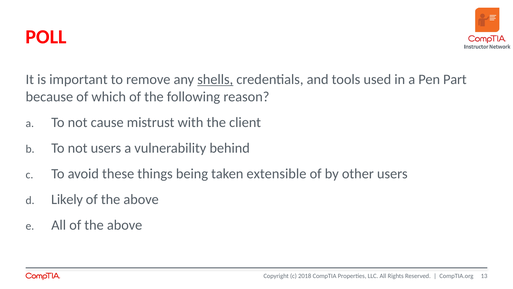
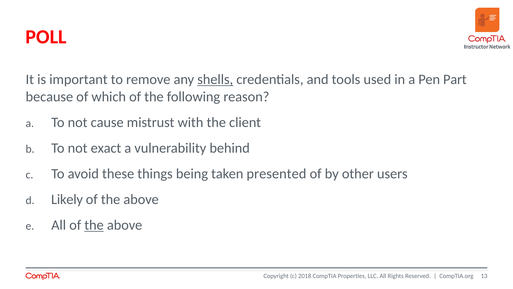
not users: users -> exact (106, 148)
extensible: extensible -> presented (276, 174)
the underline: none -> present (94, 225)
